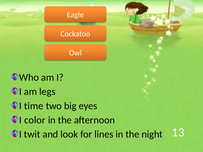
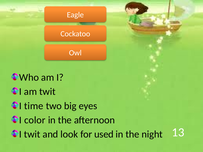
am legs: legs -> twit (47, 92)
lines: lines -> used (104, 134)
